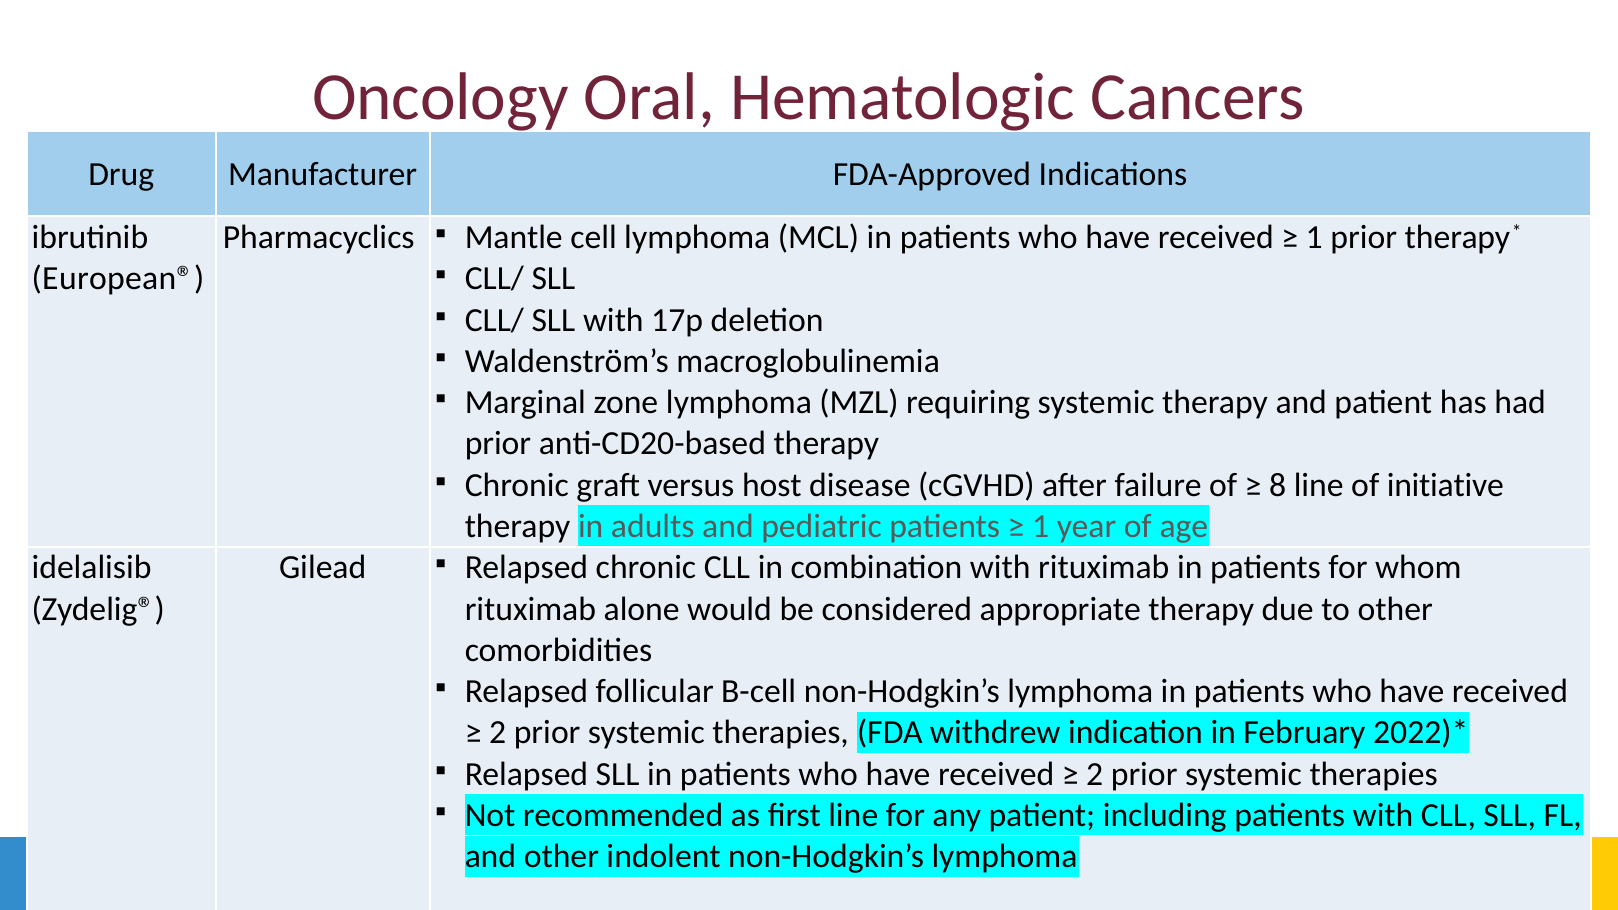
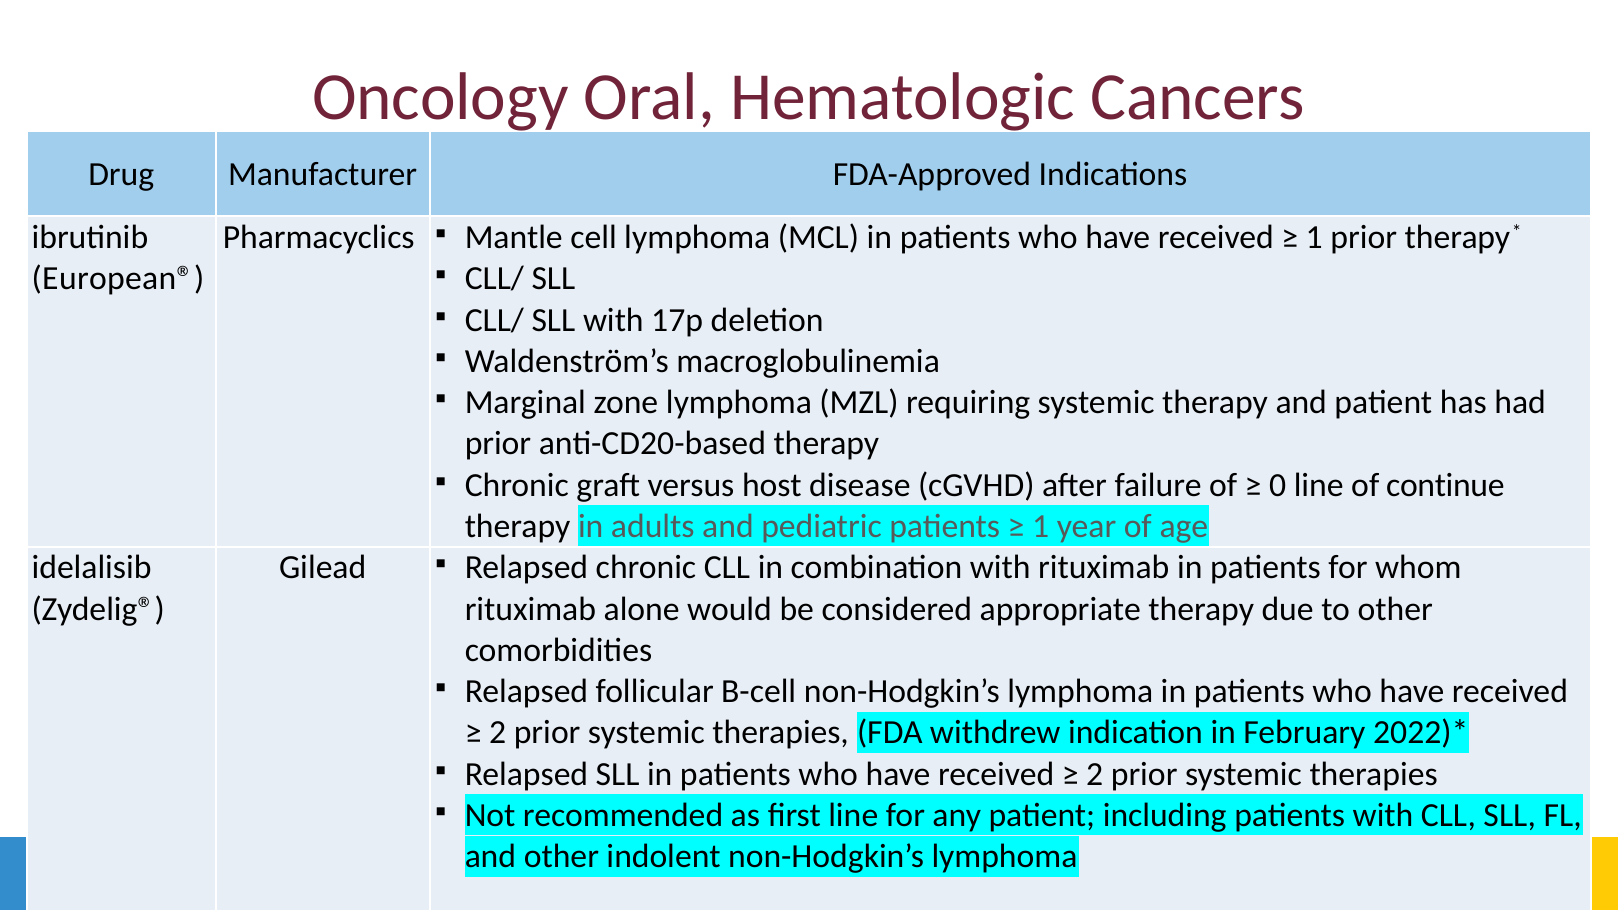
8: 8 -> 0 (1278, 485)
initiative: initiative -> continue (1445, 485)
